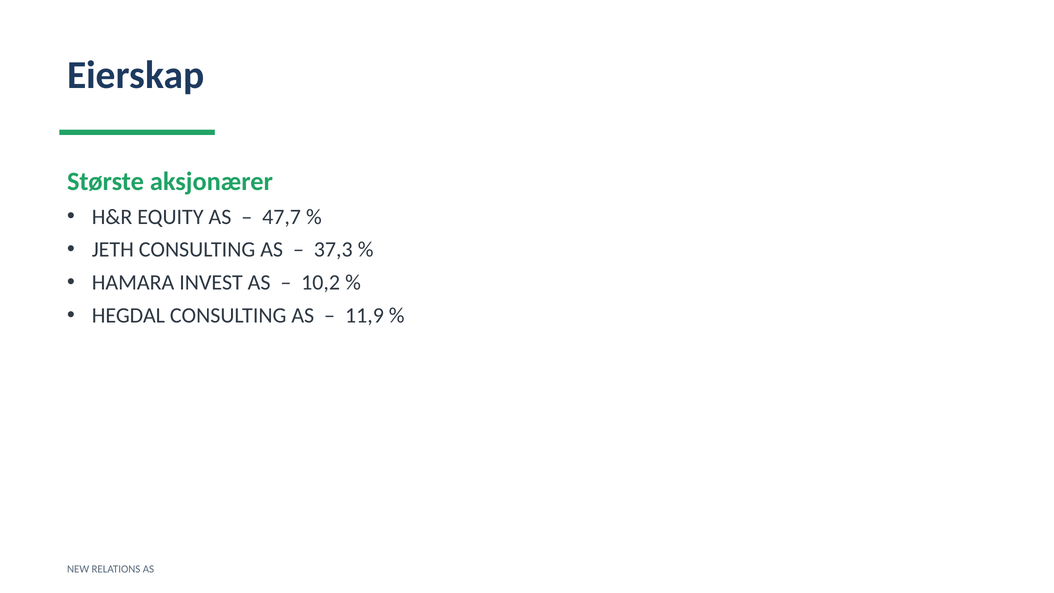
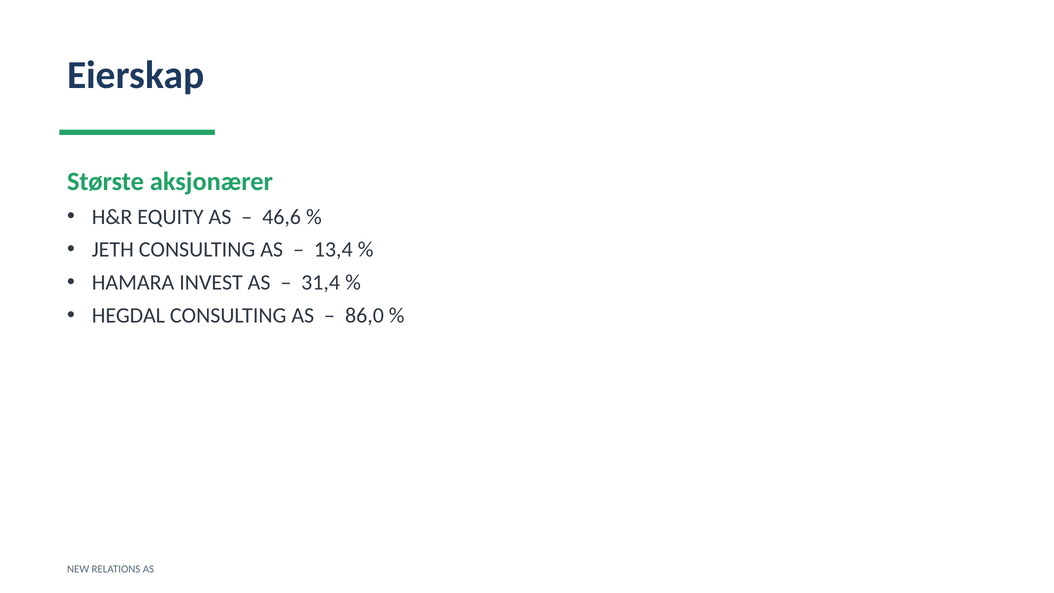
47,7: 47,7 -> 46,6 (282, 217)
37,3: 37,3 -> 13,4 (333, 250)
10,2: 10,2 -> 31,4 (321, 283)
11,9: 11,9 -> 86,0 (364, 316)
